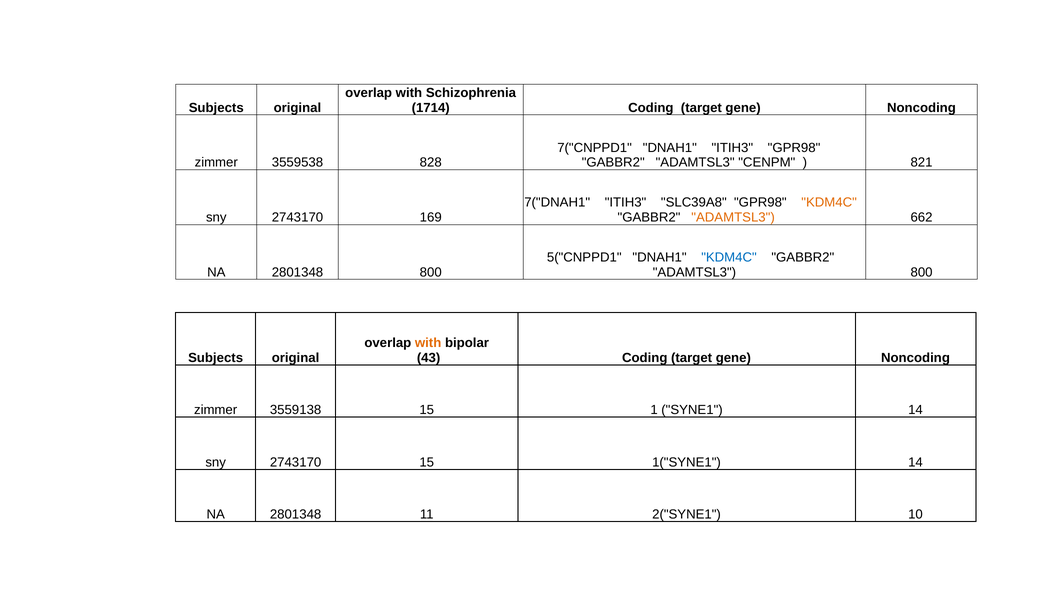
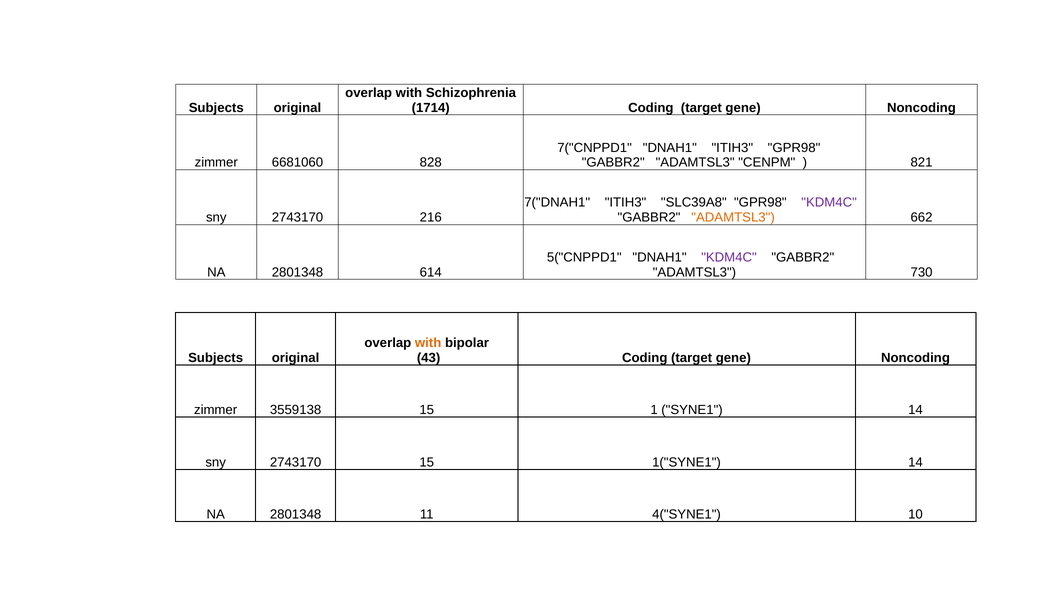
3559538: 3559538 -> 6681060 (297, 163)
KDM4C colour: orange -> purple (829, 203)
169: 169 -> 216 (431, 218)
KDM4C colour: blue -> purple (729, 258)
2801348 800: 800 -> 614 (431, 273)
ADAMTSL3 800: 800 -> 730 (922, 273)
2("SYNE1: 2("SYNE1 -> 4("SYNE1 (687, 515)
